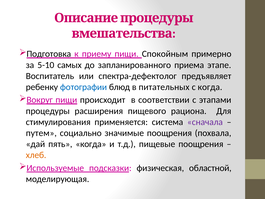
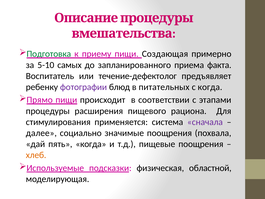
Подготовка colour: black -> green (49, 54)
Спокойным: Спокойным -> Создающая (165, 54)
этапе: этапе -> факта (219, 65)
спектра-дефектолог: спектра-дефектолог -> течение-дефектолог (138, 76)
фотографии colour: blue -> purple (84, 87)
Вокруг: Вокруг -> Прямо (40, 100)
путем: путем -> далее (41, 133)
